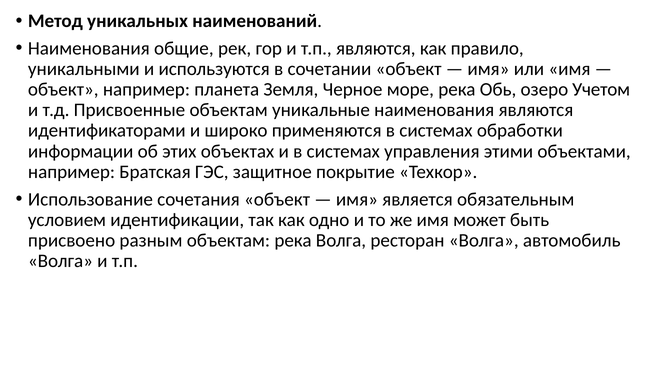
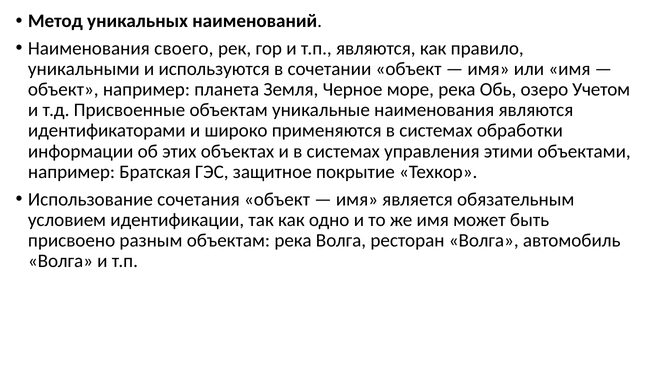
общие: общие -> своего (184, 48)
